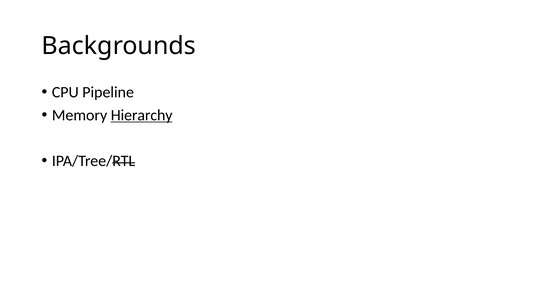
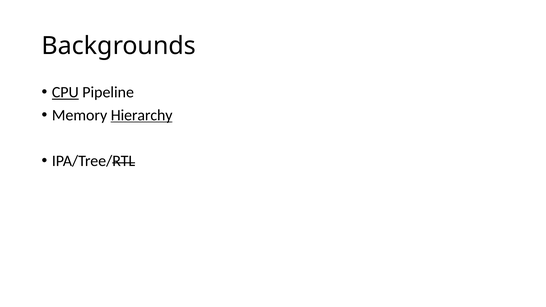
CPU underline: none -> present (65, 92)
